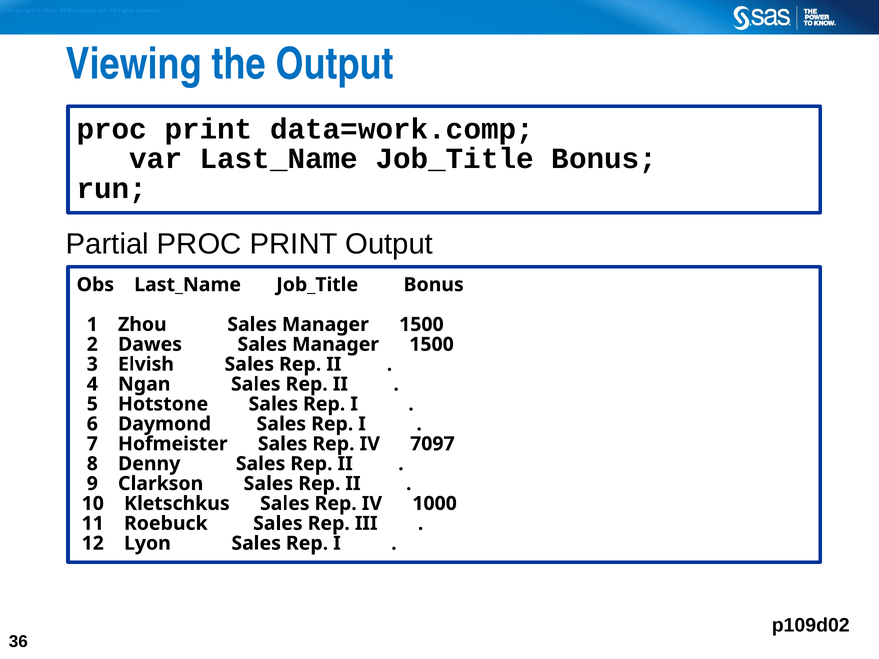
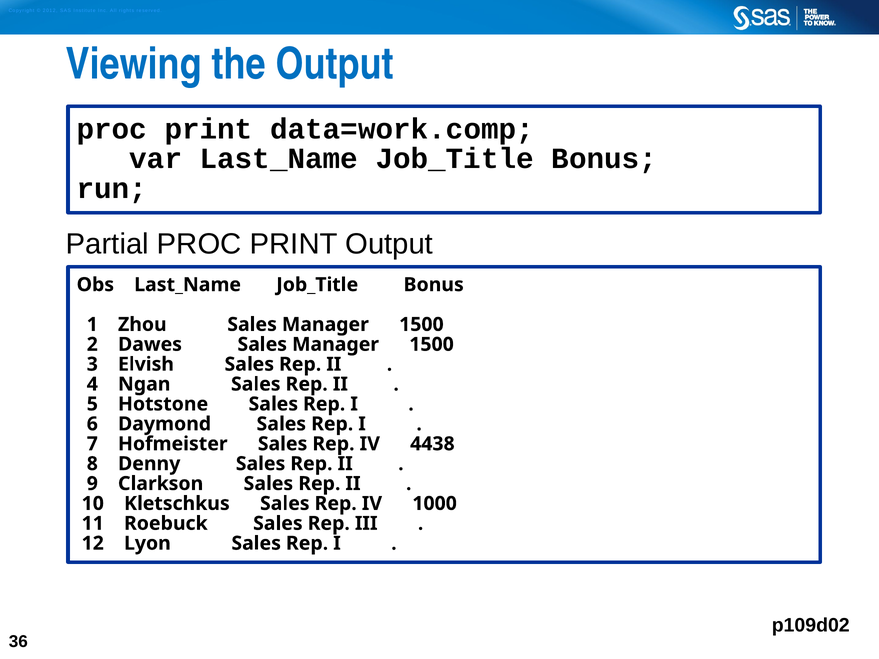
7097: 7097 -> 4438 (432, 444)
